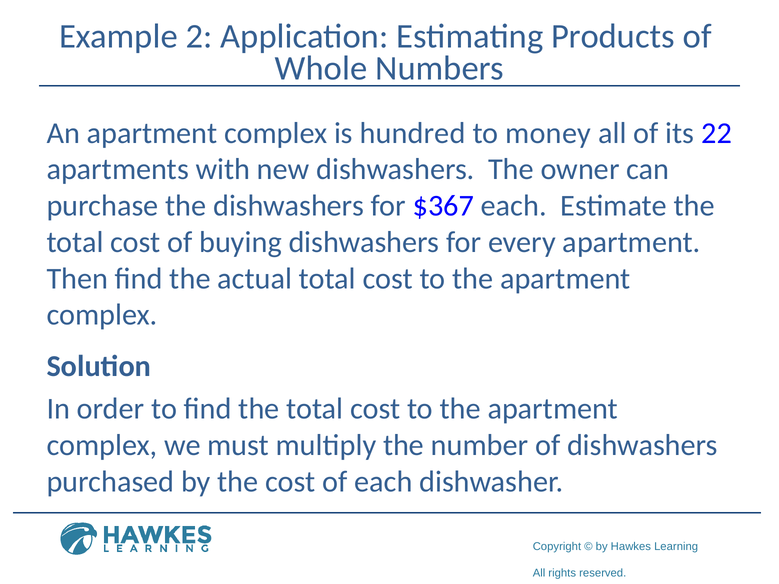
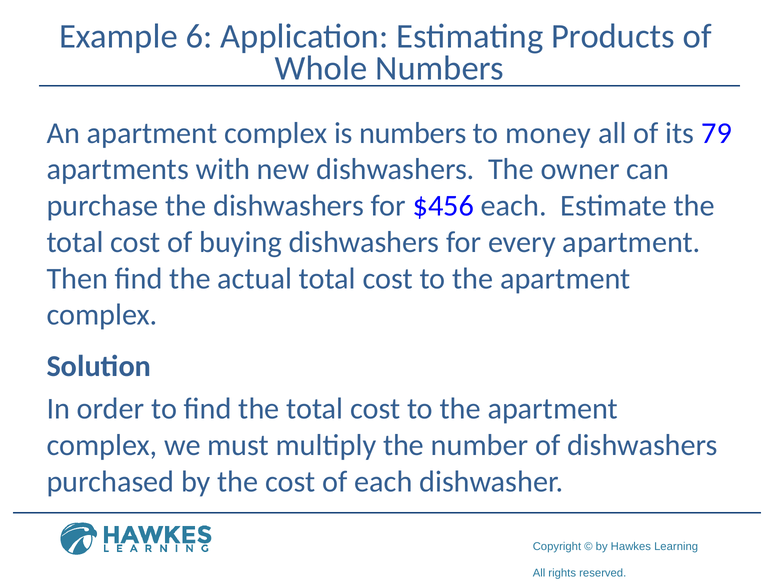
2: 2 -> 6 (199, 36)
is hundred: hundred -> numbers (413, 133)
22: 22 -> 79 (717, 133)
$367: $367 -> $456 (443, 206)
